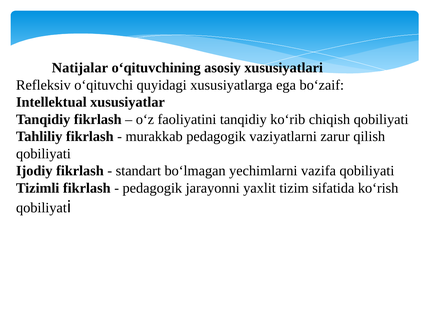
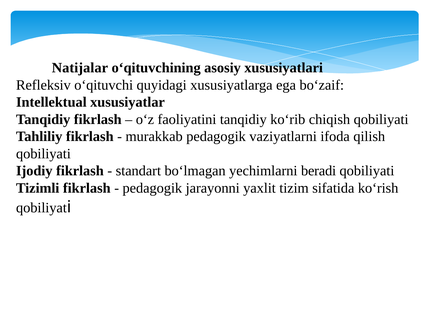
zarur: zarur -> ifoda (335, 136)
vazifa: vazifa -> beradi (319, 171)
